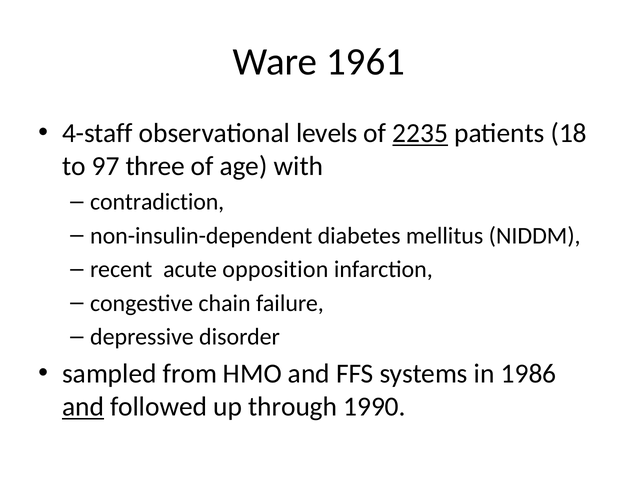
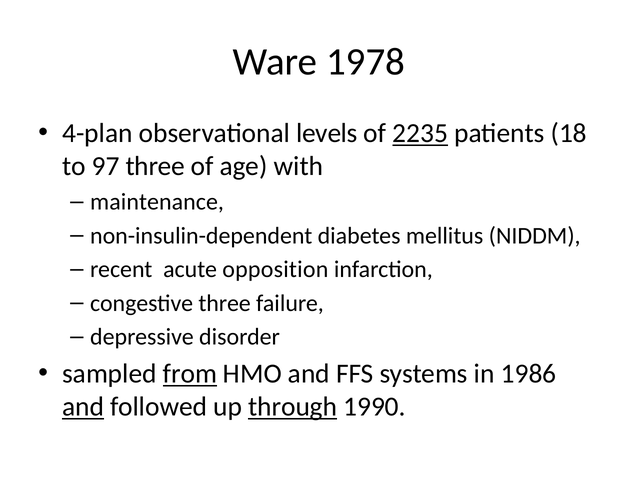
1961: 1961 -> 1978 (366, 62)
4-staff: 4-staff -> 4-plan (97, 133)
contradiction: contradiction -> maintenance (157, 202)
congestive chain: chain -> three (225, 303)
from underline: none -> present (190, 373)
through underline: none -> present (293, 406)
